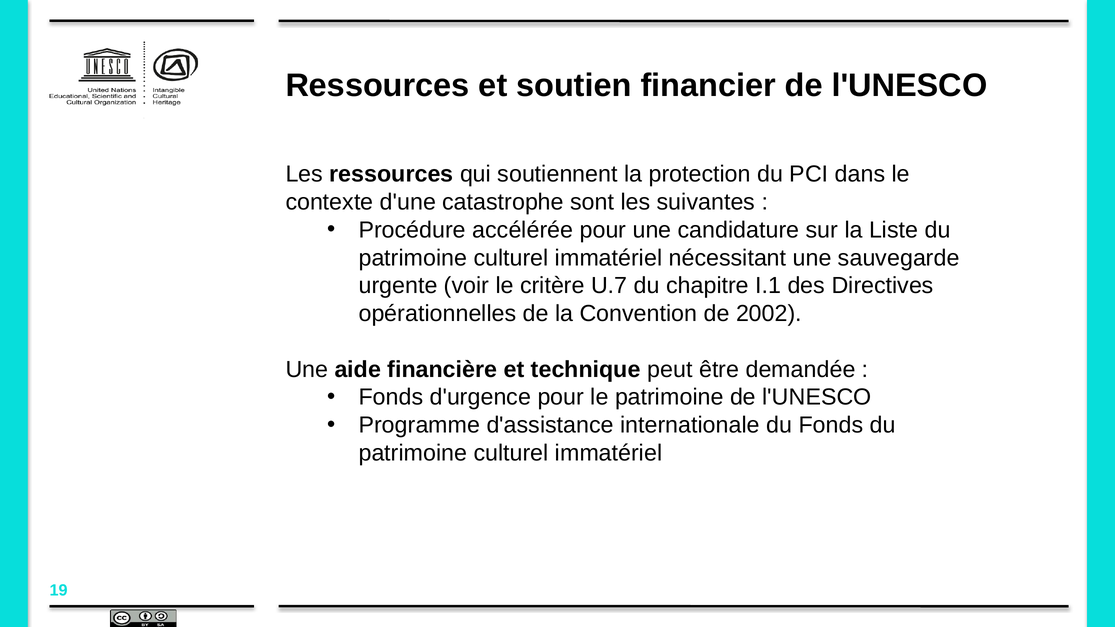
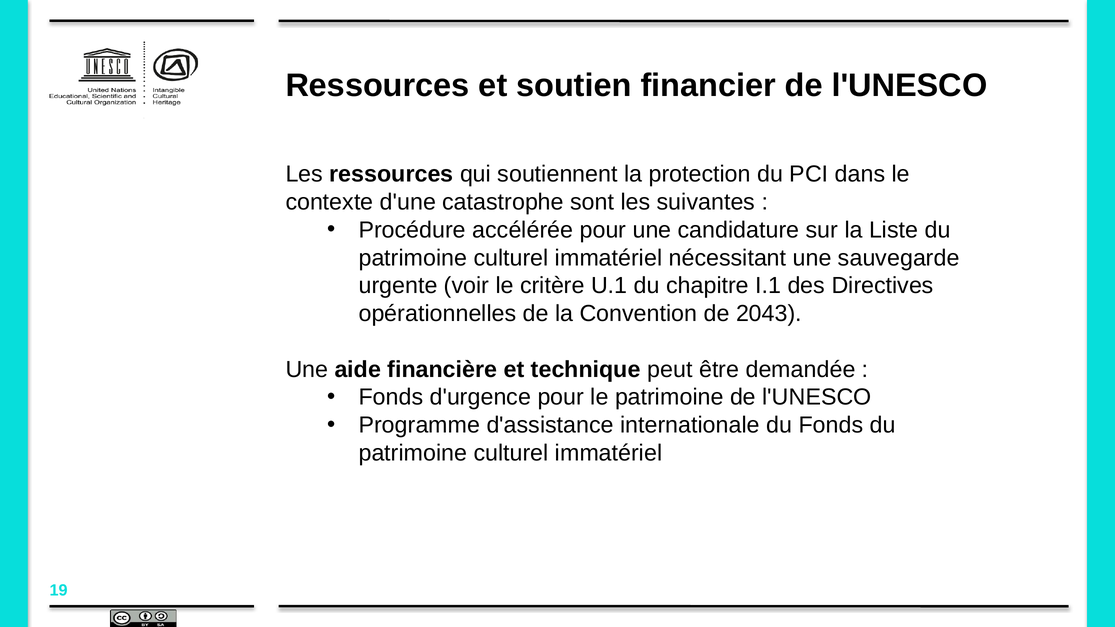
U.7: U.7 -> U.1 (609, 286)
2002: 2002 -> 2043 (769, 314)
